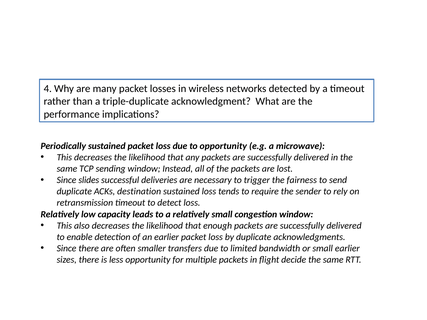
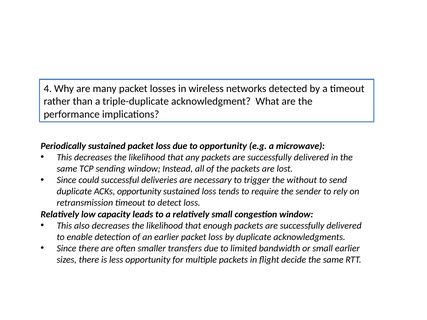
slides: slides -> could (89, 180)
fairness: fairness -> without (302, 180)
ACKs destination: destination -> opportunity (139, 192)
